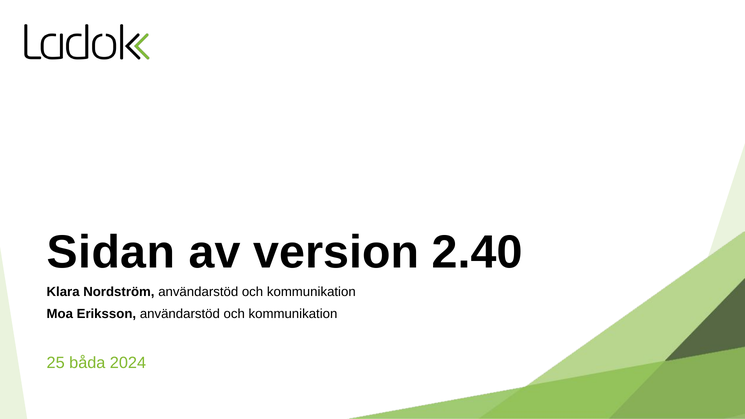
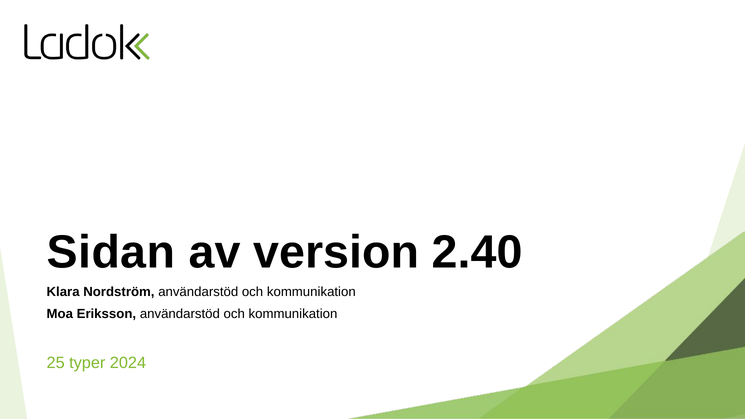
båda: båda -> typer (87, 363)
